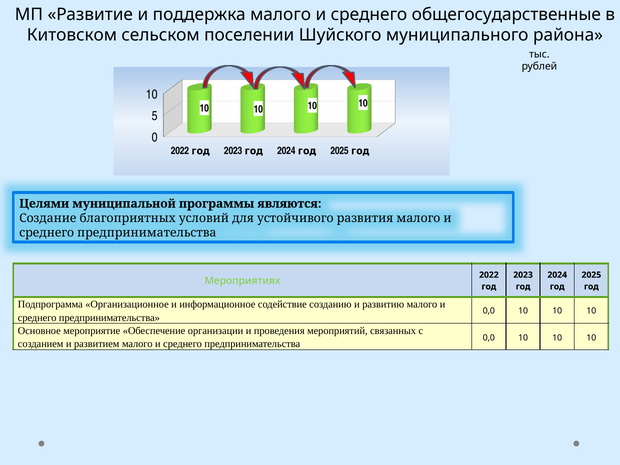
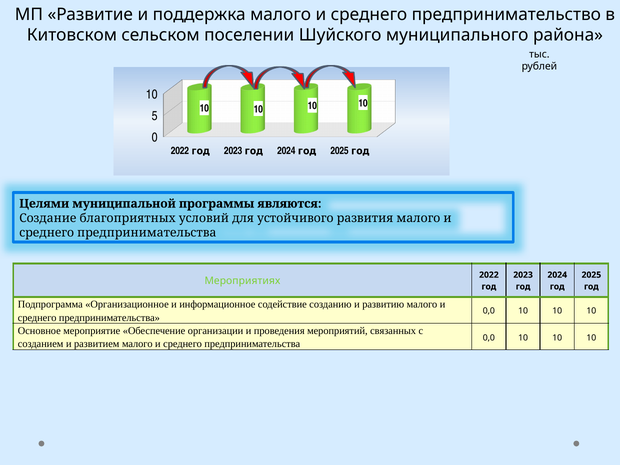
общегосударственные: общегосударственные -> предпринимательство (506, 15)
